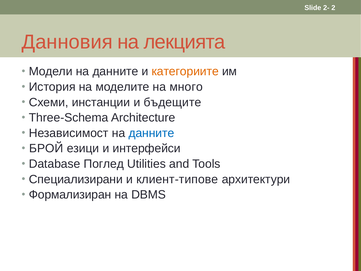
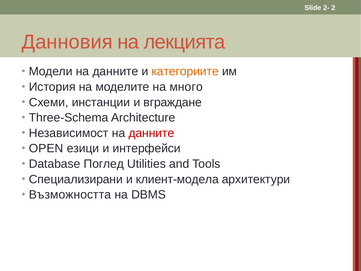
бъдещите: бъдещите -> вграждане (173, 102)
данните colour: blue -> red (151, 133)
БРОЙ: БРОЙ -> OPEN (46, 148)
клиент-типове: клиент-типове -> клиент-модела (177, 179)
Формализиран: Формализиран -> Възможността (70, 195)
